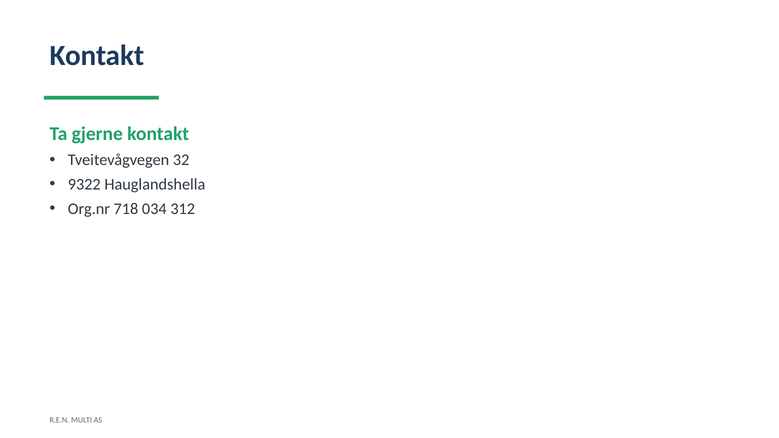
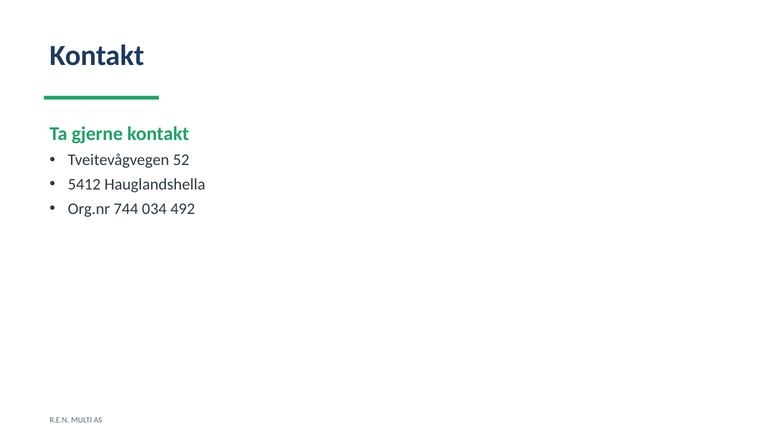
32: 32 -> 52 (181, 160)
9322: 9322 -> 5412 (84, 185)
718: 718 -> 744 (126, 209)
312: 312 -> 492 (183, 209)
